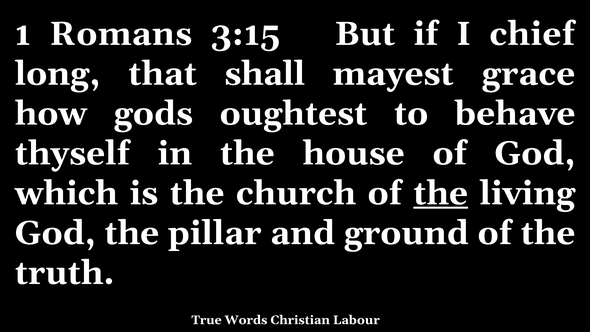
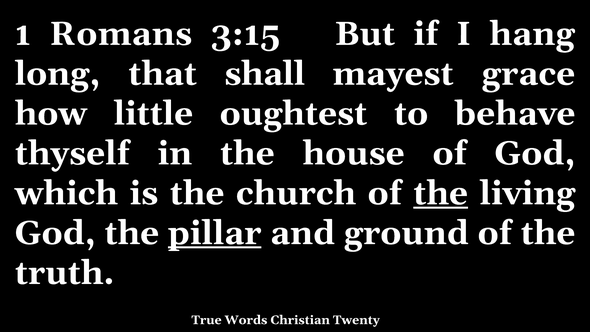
chief: chief -> hang (532, 34)
gods: gods -> little (153, 114)
pillar underline: none -> present (215, 233)
Labour: Labour -> Twenty (356, 320)
